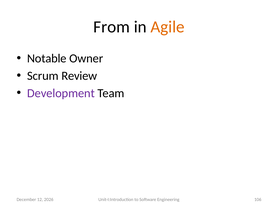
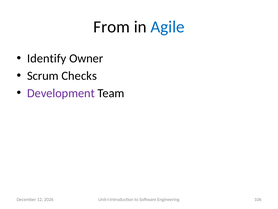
Agile colour: orange -> blue (168, 27)
Notable: Notable -> Identify (47, 58)
Review: Review -> Checks (79, 76)
